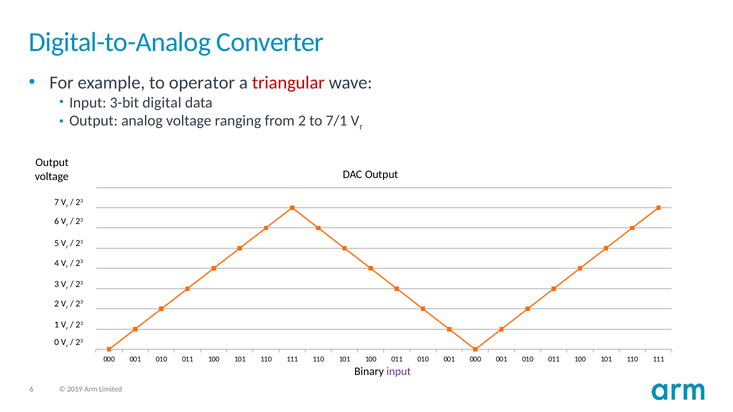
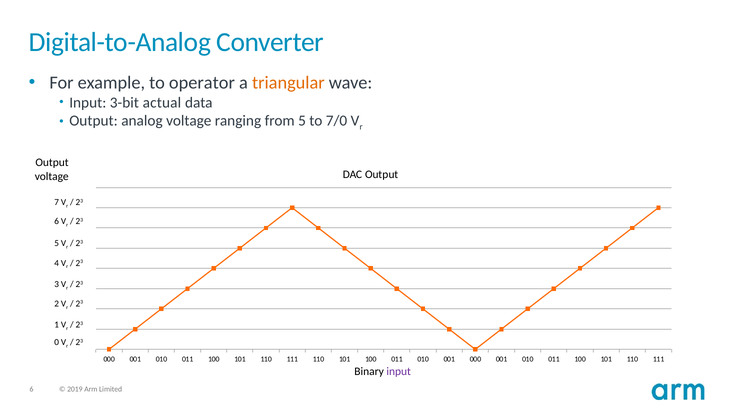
triangular colour: red -> orange (288, 83)
digital: digital -> actual (162, 103)
from 2: 2 -> 5 (302, 121)
7/1: 7/1 -> 7/0 (337, 121)
